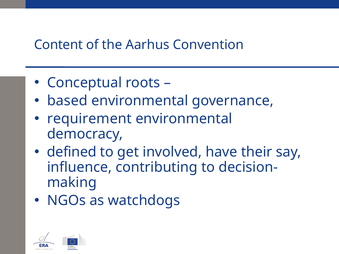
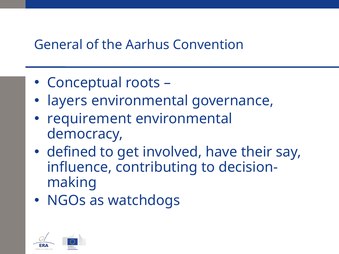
Content: Content -> General (58, 45)
based: based -> layers (67, 101)
